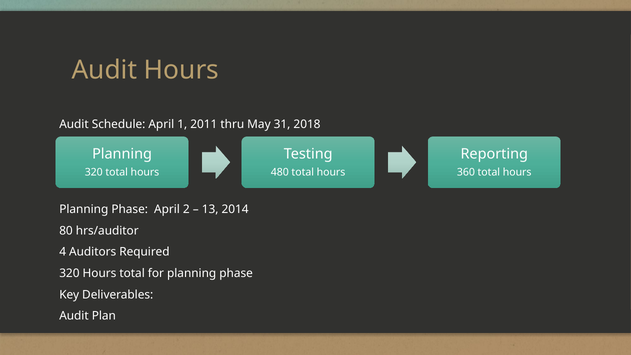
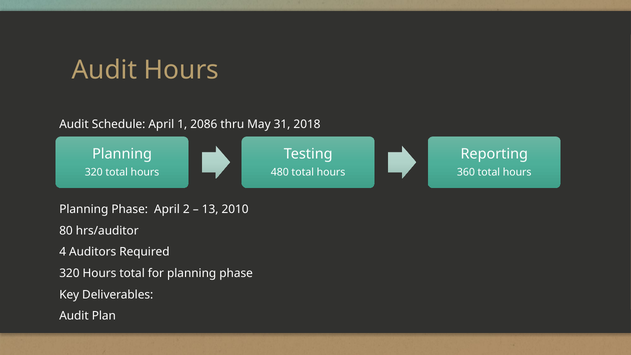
2011: 2011 -> 2086 (204, 124)
2014: 2014 -> 2010 (235, 209)
